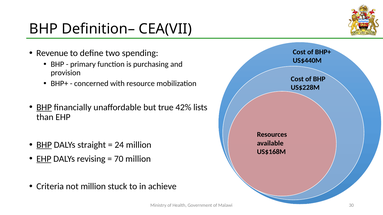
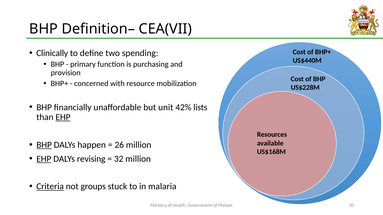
Revenue: Revenue -> Clinically (52, 53)
BHP underline: present -> none (44, 107)
true: true -> unit (166, 107)
EHP underline: none -> present (63, 117)
straight: straight -> happen (92, 145)
24: 24 -> 26 (119, 145)
70: 70 -> 32 (119, 159)
Criteria underline: none -> present (50, 187)
not million: million -> groups (93, 187)
achieve: achieve -> malaria (162, 187)
